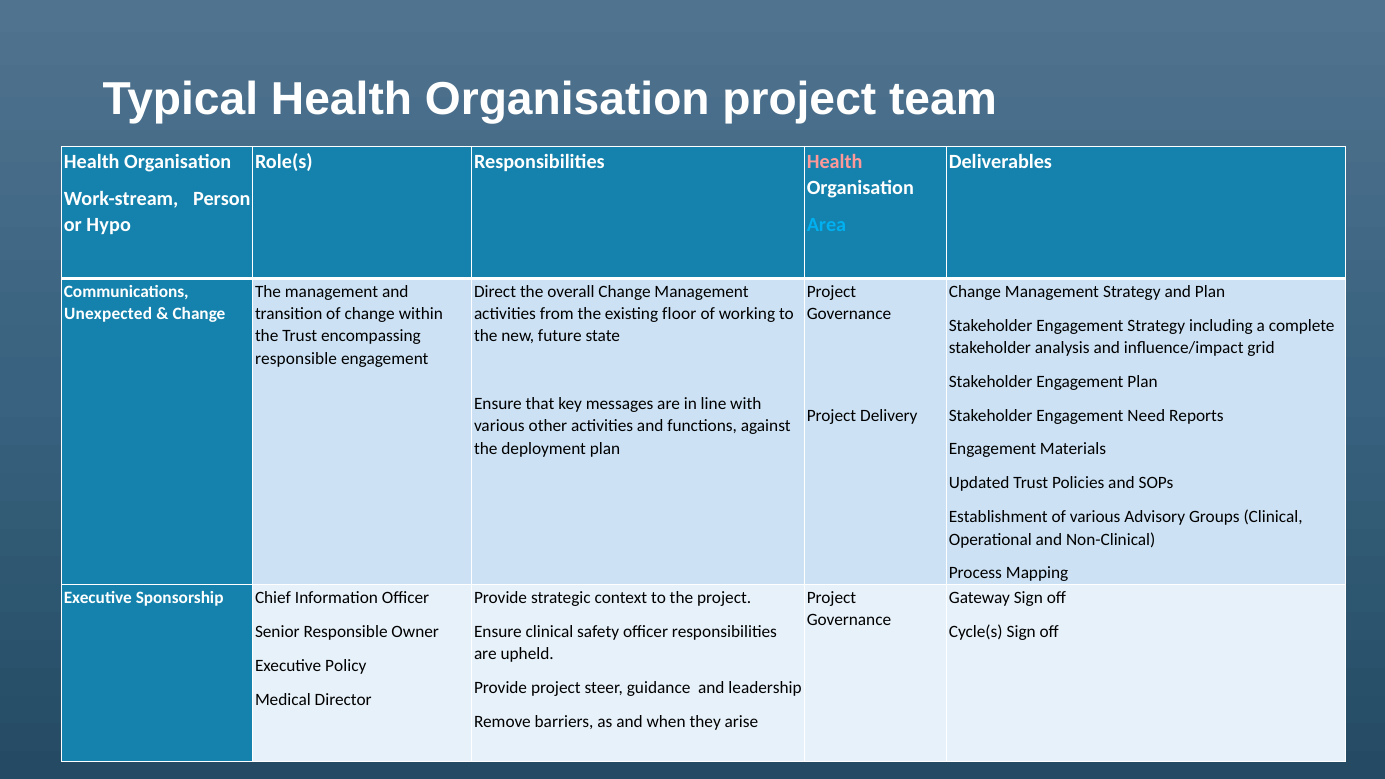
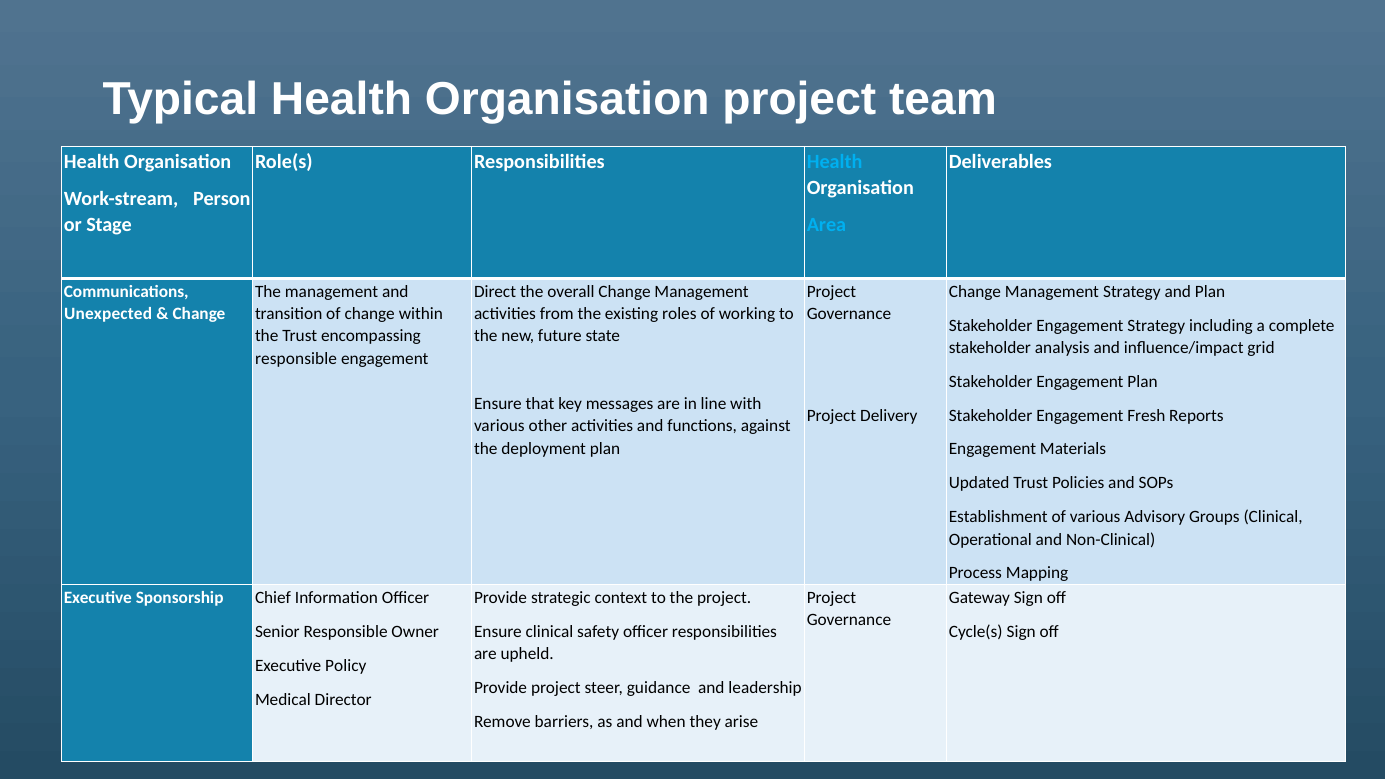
Health colour: pink -> light blue (835, 162)
Hypo: Hypo -> Stage (109, 225)
floor: floor -> roles (679, 314)
Need: Need -> Fresh (1146, 415)
